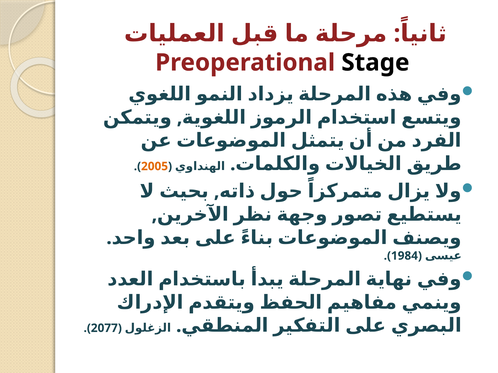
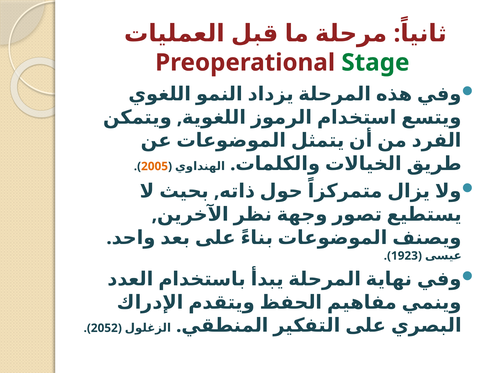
Stage colour: black -> green (375, 63)
1984: 1984 -> 1923 (404, 256)
2077: 2077 -> 2052 (104, 329)
